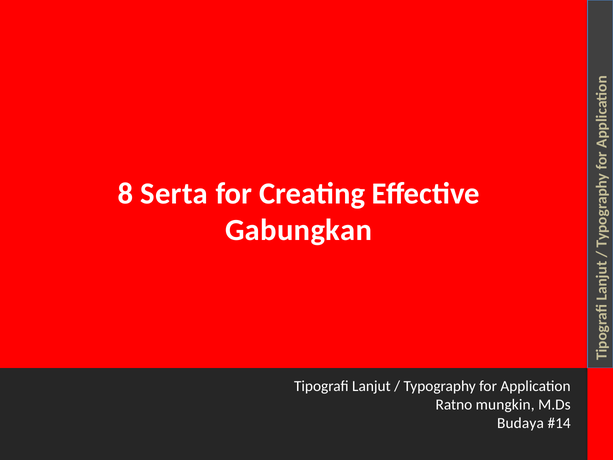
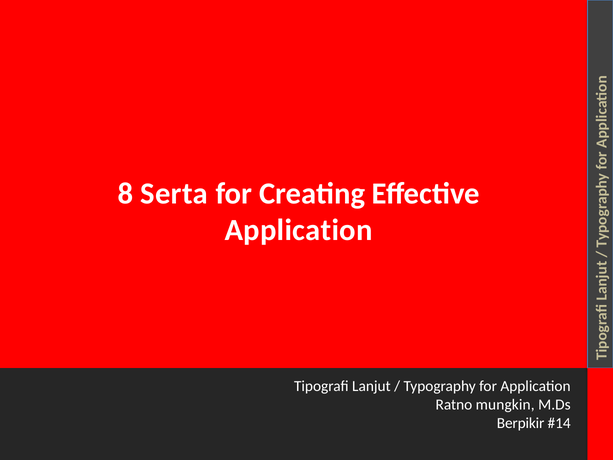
Gabungkan: Gabungkan -> Application (299, 230)
Budaya: Budaya -> Berpikir (521, 423)
